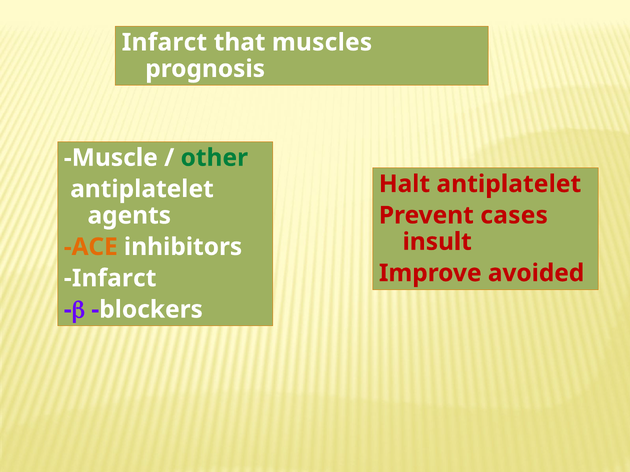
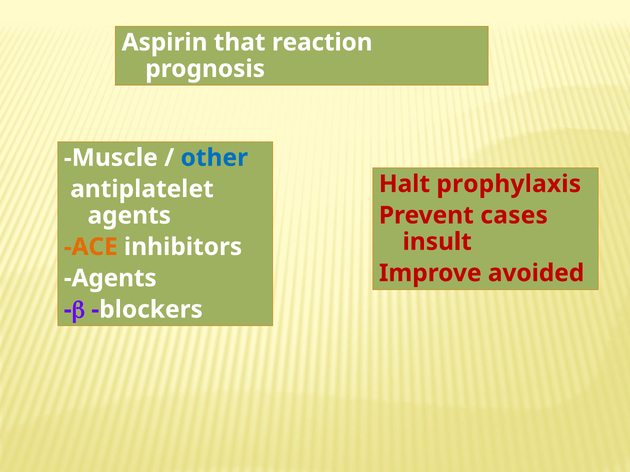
Infarct: Infarct -> Aspirin (165, 42)
muscles: muscles -> reaction (322, 42)
other colour: green -> blue (214, 158)
Halt antiplatelet: antiplatelet -> prophylaxis (509, 184)
Infarct: Infarct -> Agents (110, 279)
